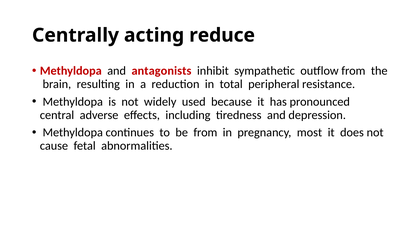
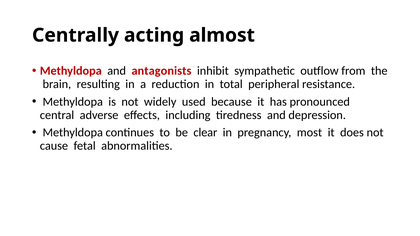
reduce: reduce -> almost (222, 35)
be from: from -> clear (205, 133)
